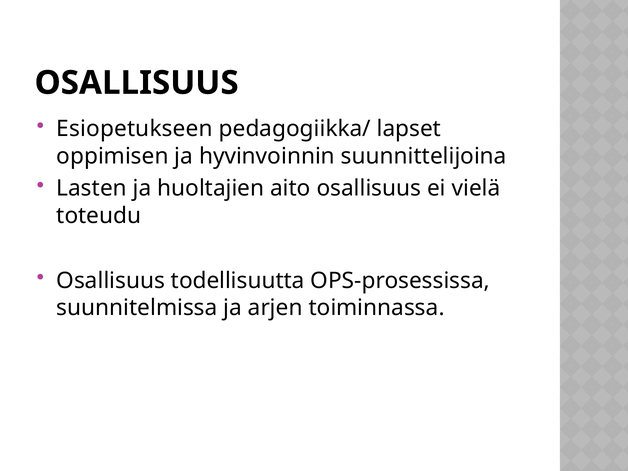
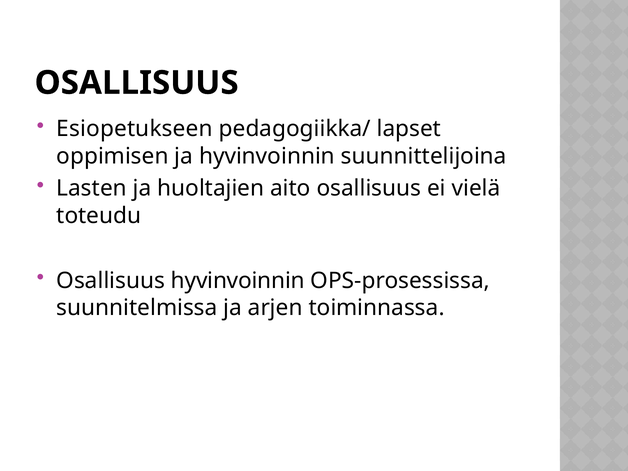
Osallisuus todellisuutta: todellisuutta -> hyvinvoinnin (238, 281)
